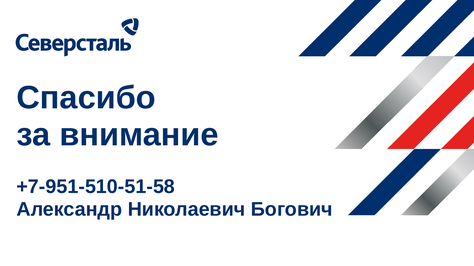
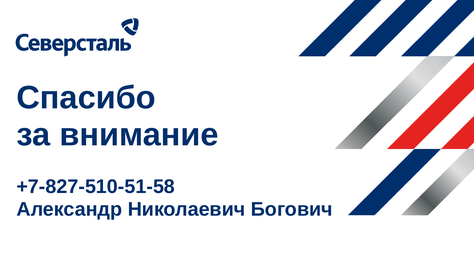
+7-951-510-51-58: +7-951-510-51-58 -> +7-827-510-51-58 (96, 187)
